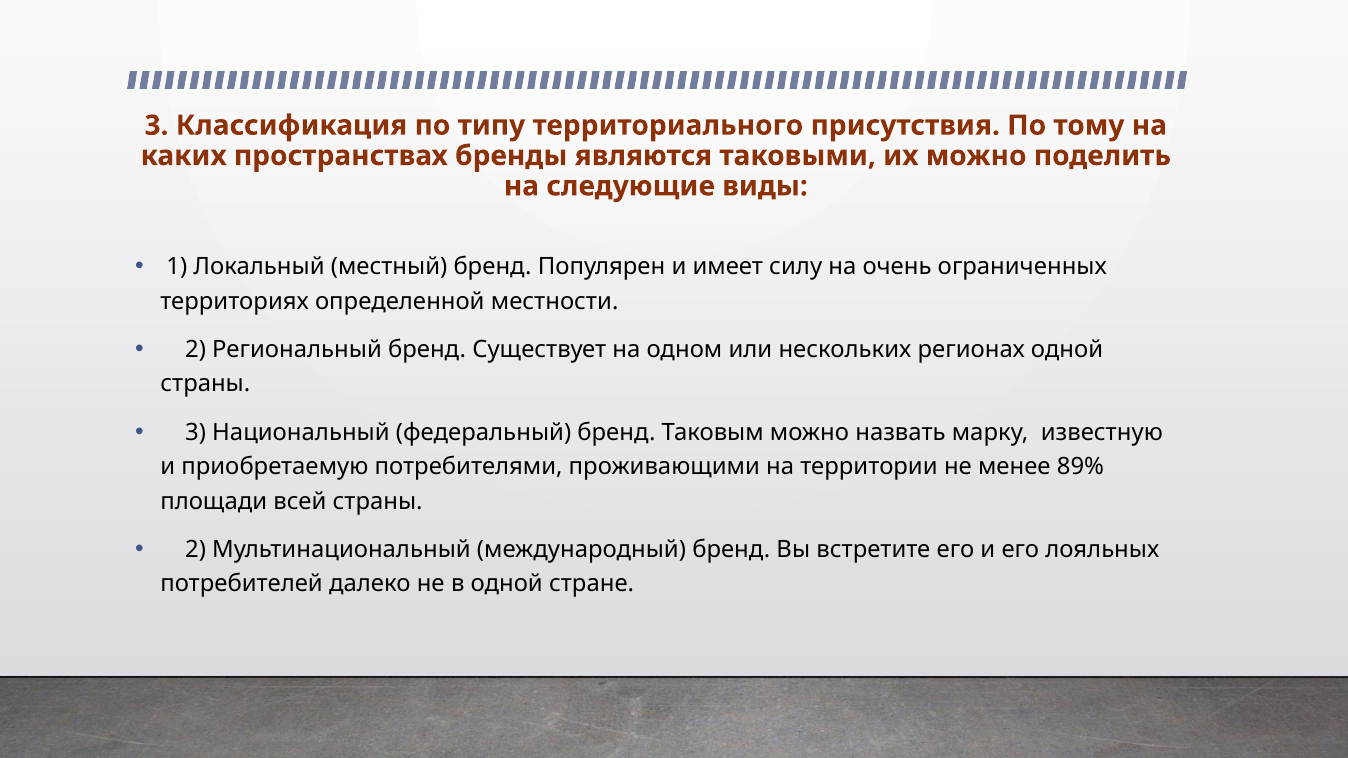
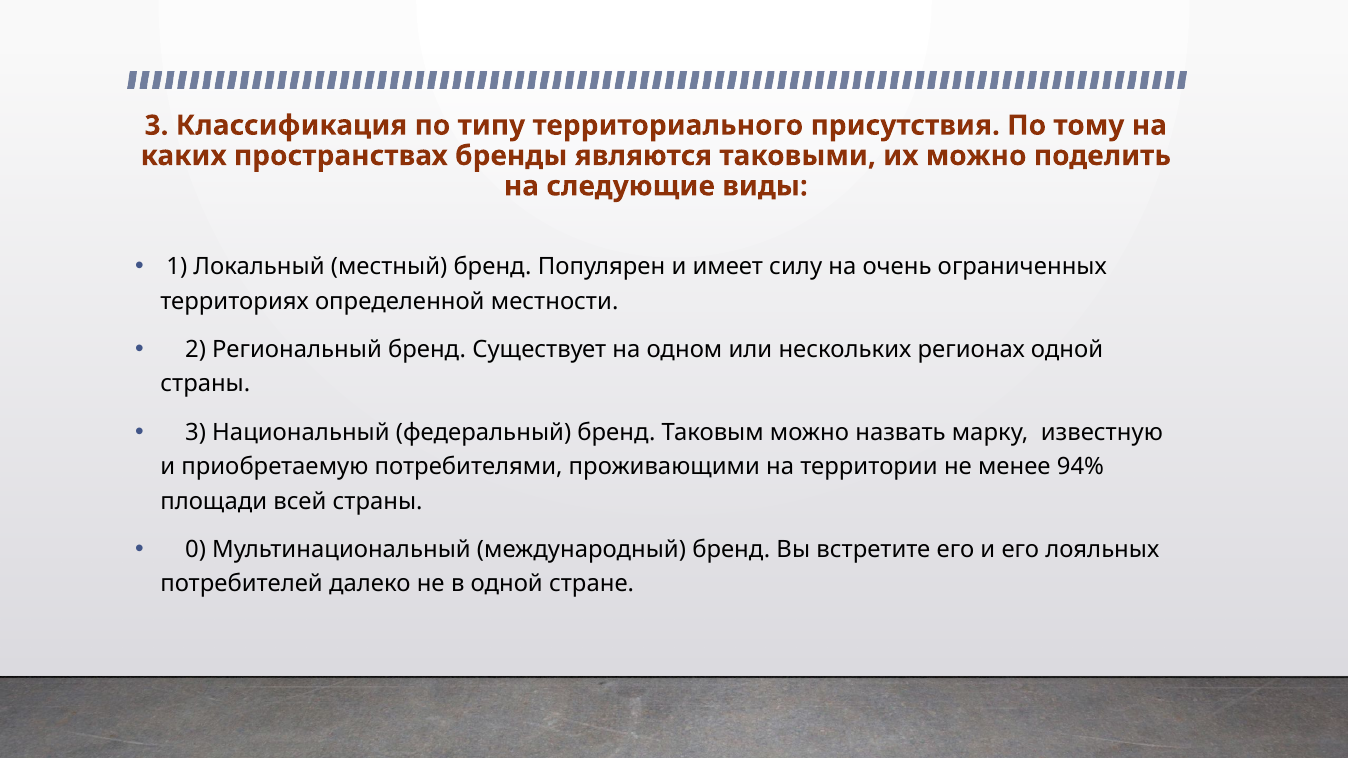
89%: 89% -> 94% (1080, 467)
2: 2 -> 0 (196, 550)
